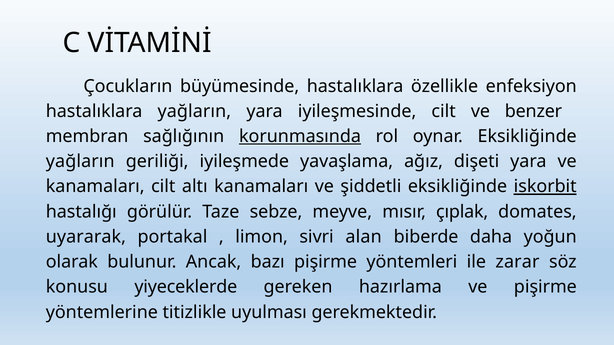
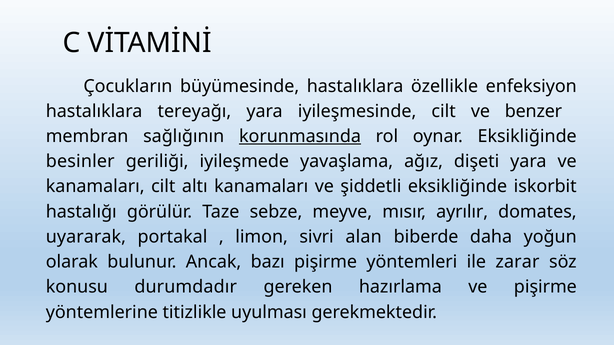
hastalıklara yağların: yağların -> tereyağı (194, 111)
yağların: yağların -> besinler (80, 162)
iskorbit underline: present -> none (545, 187)
çıplak: çıplak -> ayrılır (462, 212)
yiyeceklerde: yiyeceklerde -> durumdadır (186, 287)
